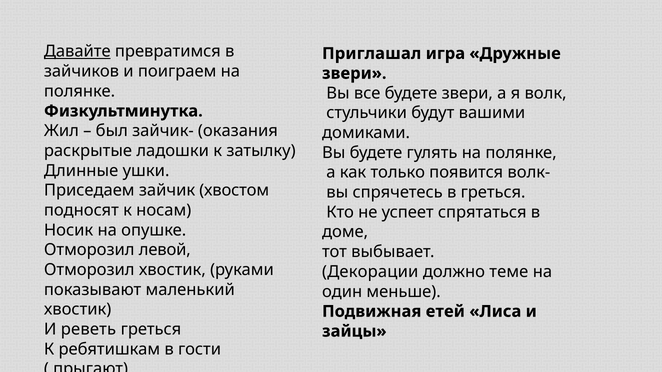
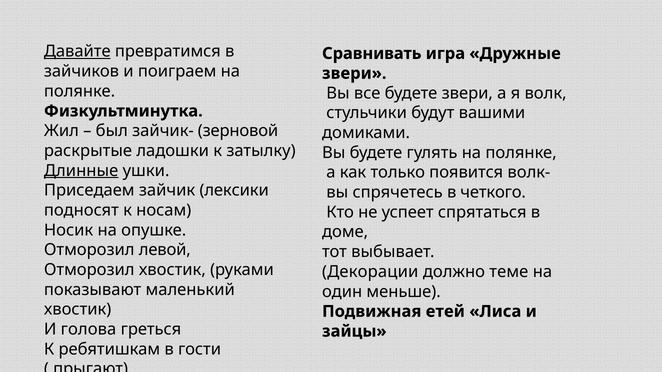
Приглашал: Приглашал -> Сравнивать (372, 54)
оказания: оказания -> зерновой (238, 131)
Длинные underline: none -> present (81, 171)
хвостом: хвостом -> лексики (234, 191)
в греться: греться -> четкого (493, 193)
реветь: реветь -> голова (88, 330)
